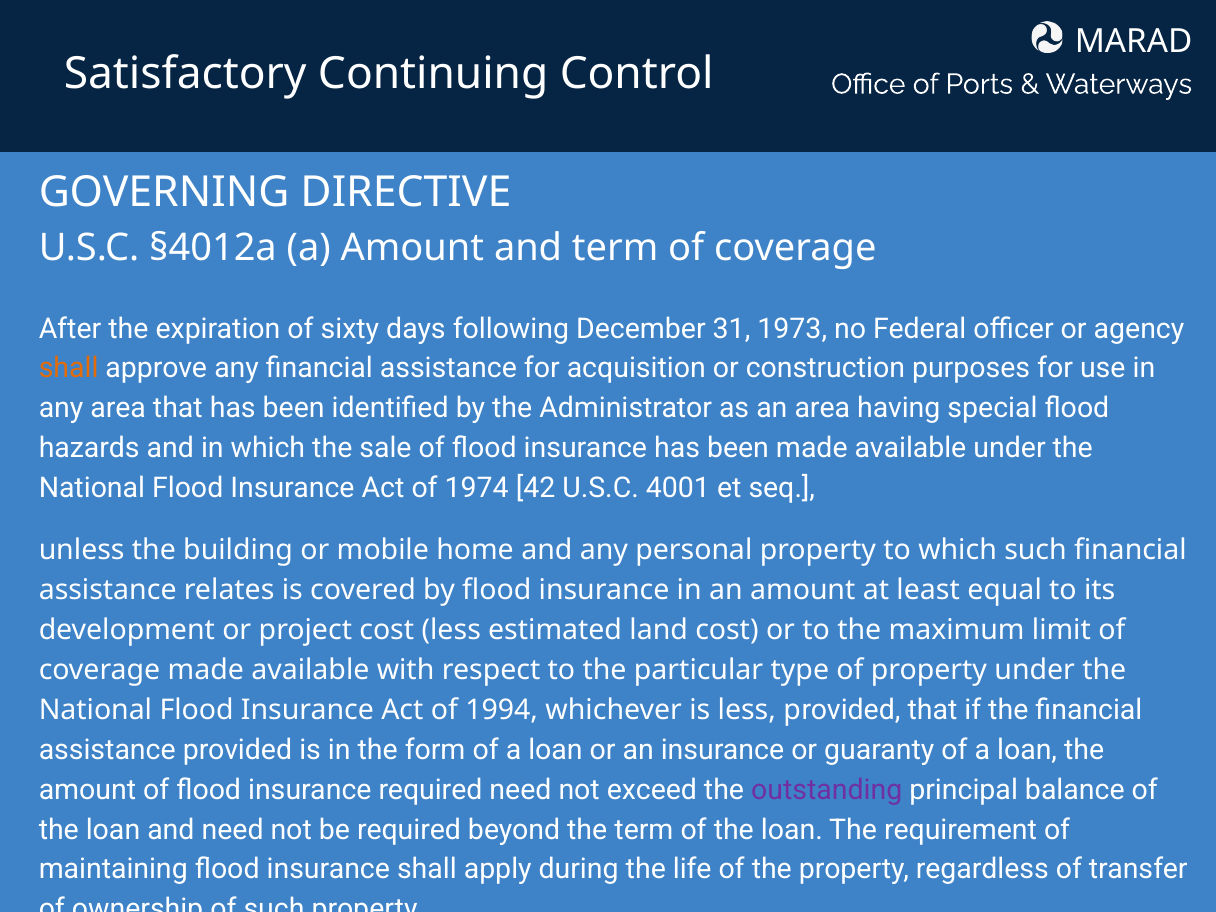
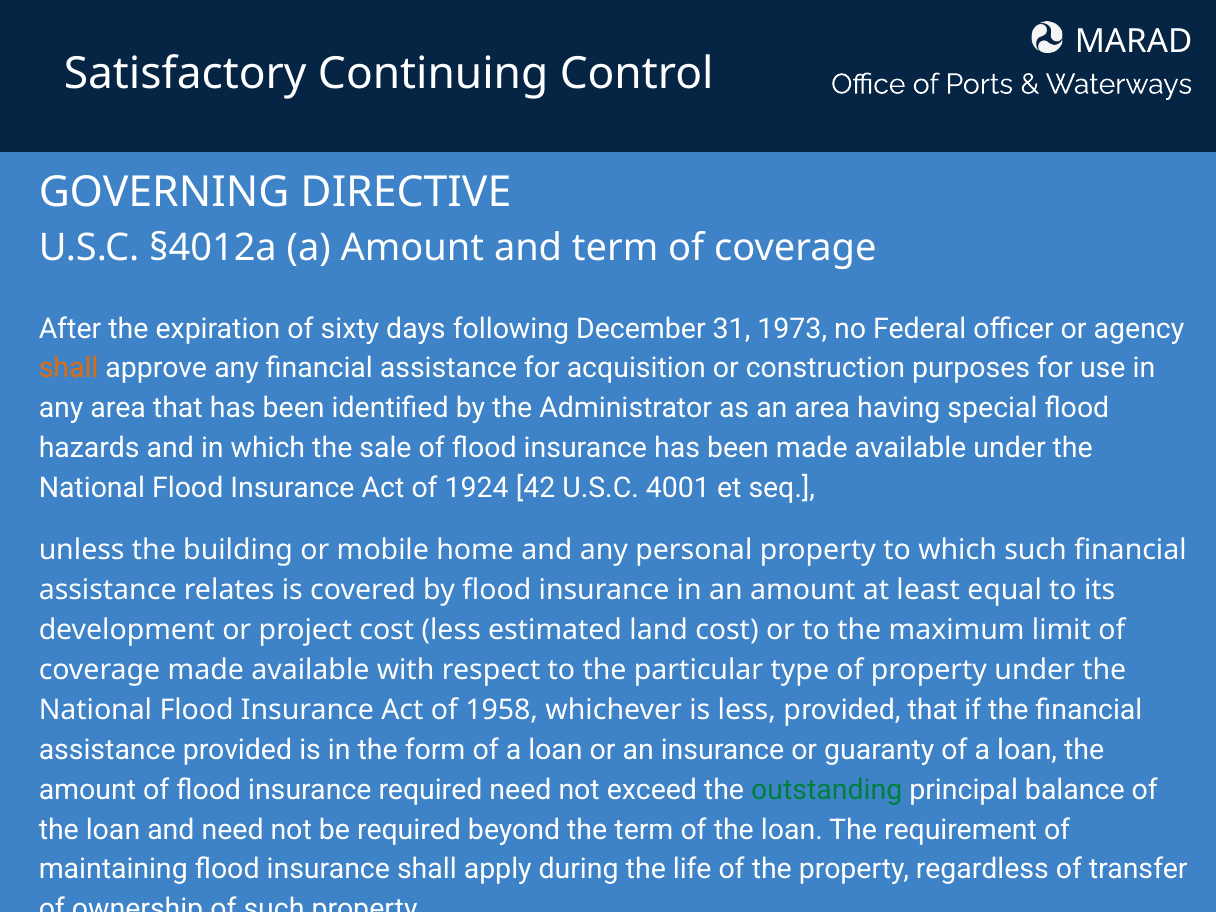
1974: 1974 -> 1924 (477, 488)
1994: 1994 -> 1958 (502, 710)
outstanding colour: purple -> green (827, 790)
